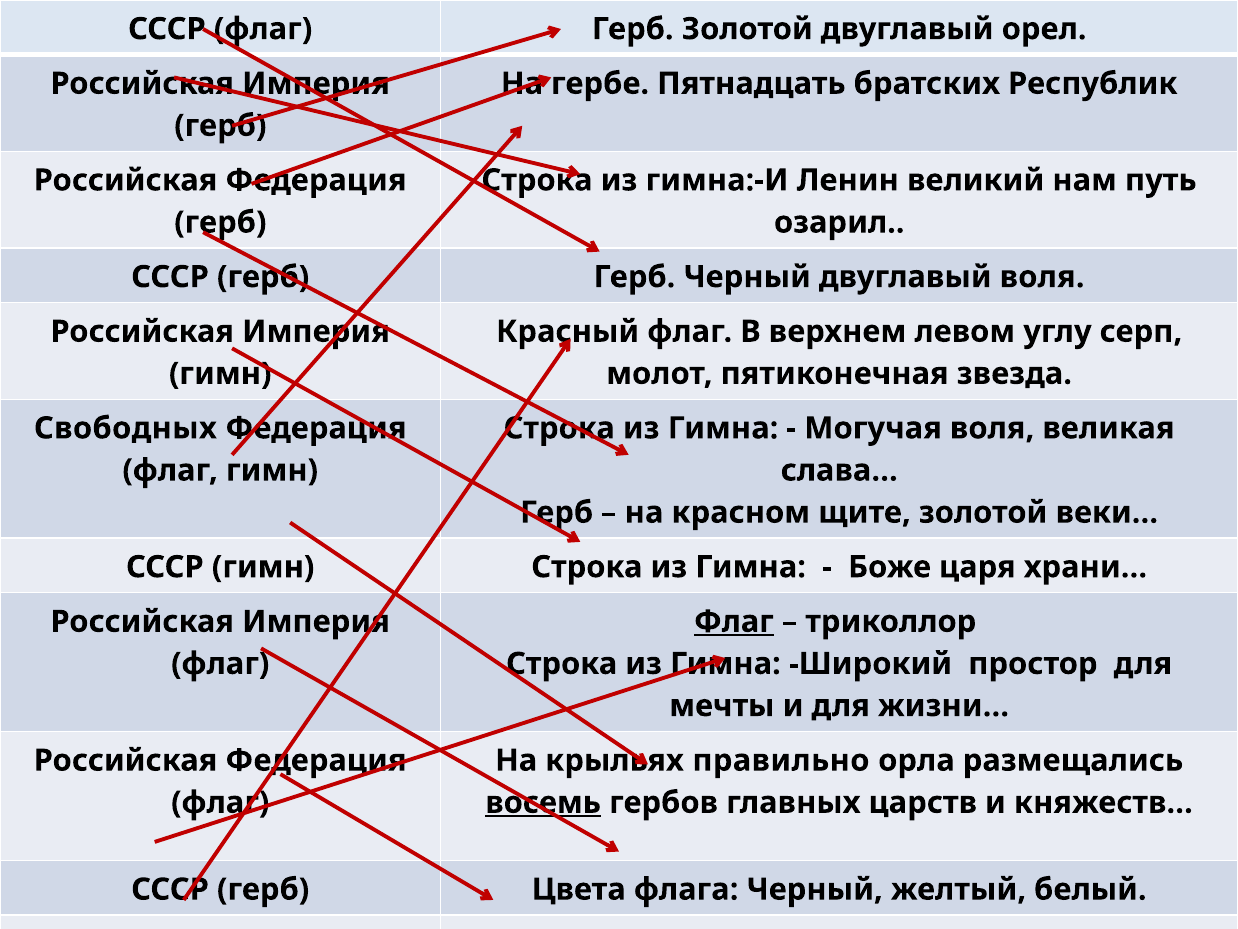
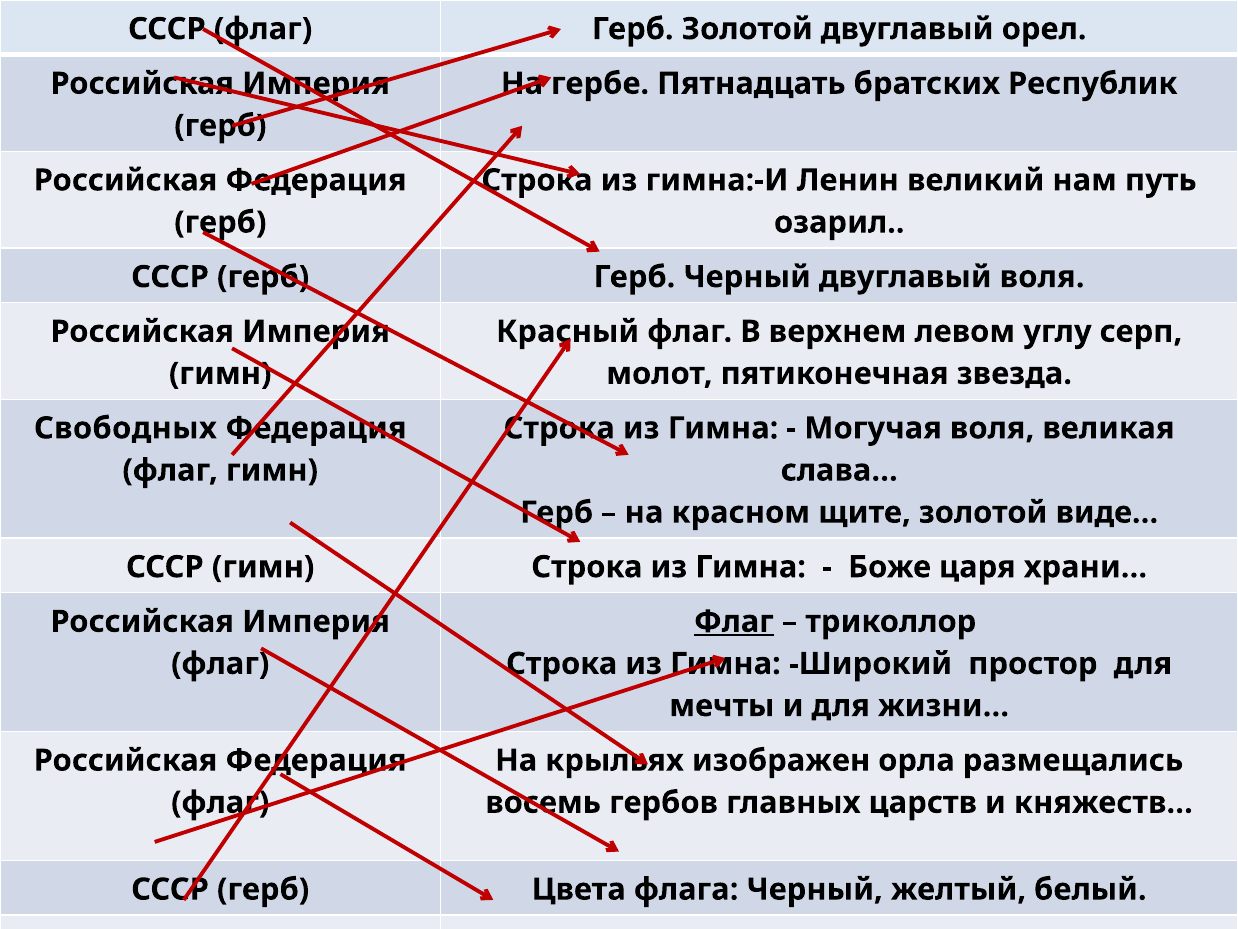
веки…: веки… -> виде… (1107, 512)
правильно: правильно -> изображен (781, 760)
восемь underline: present -> none (543, 802)
